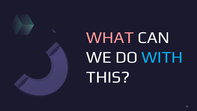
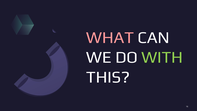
WITH colour: light blue -> light green (162, 57)
